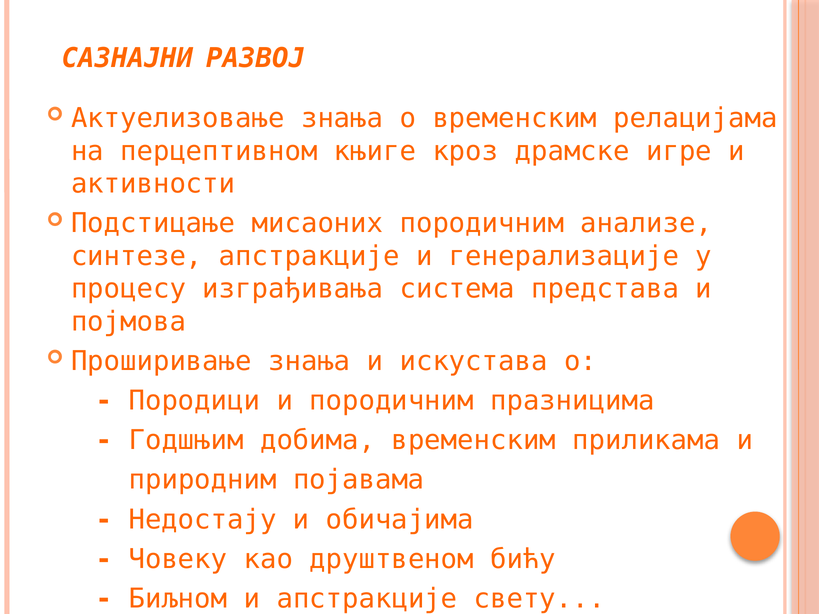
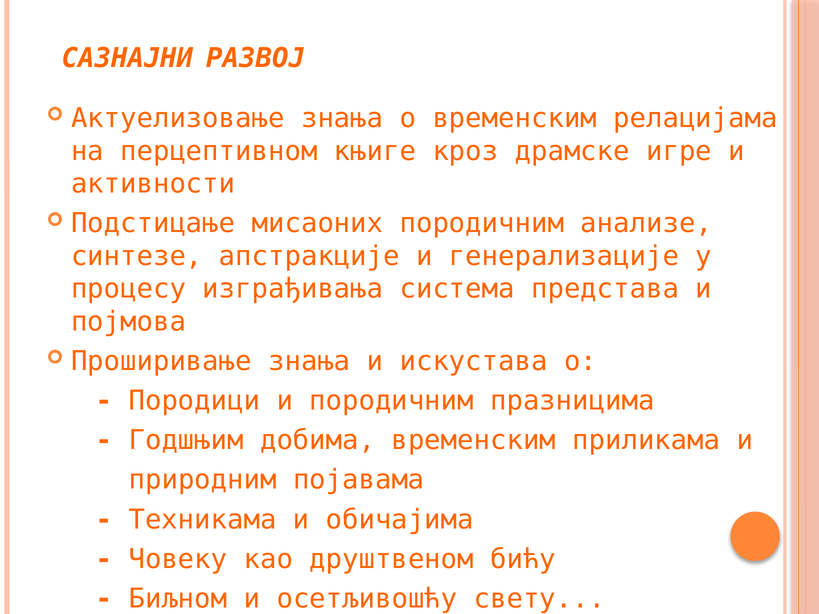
Недостају: Недостају -> Техникама (203, 520)
и апстракције: апстракције -> осетљивошћу (367, 599)
